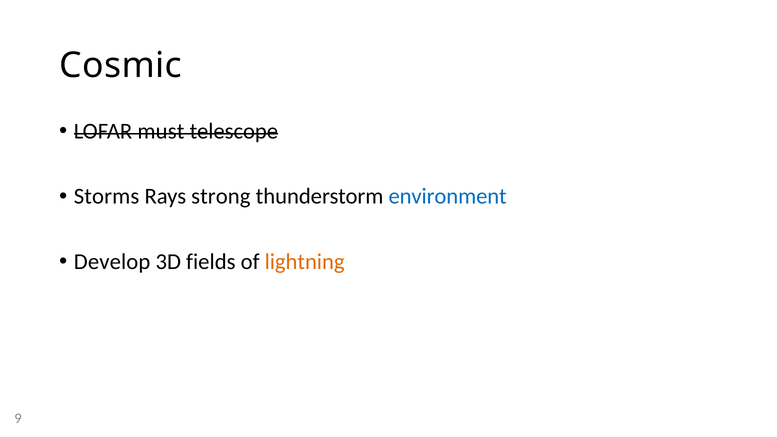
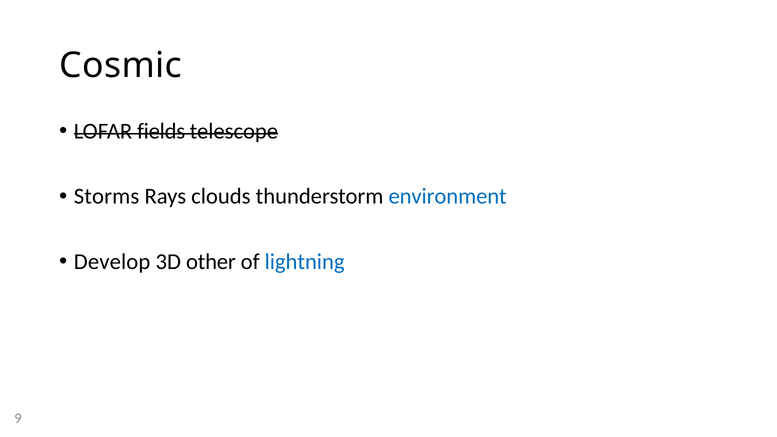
must: must -> fields (161, 131)
strong: strong -> clouds (221, 197)
fields: fields -> other (211, 262)
lightning colour: orange -> blue (305, 262)
